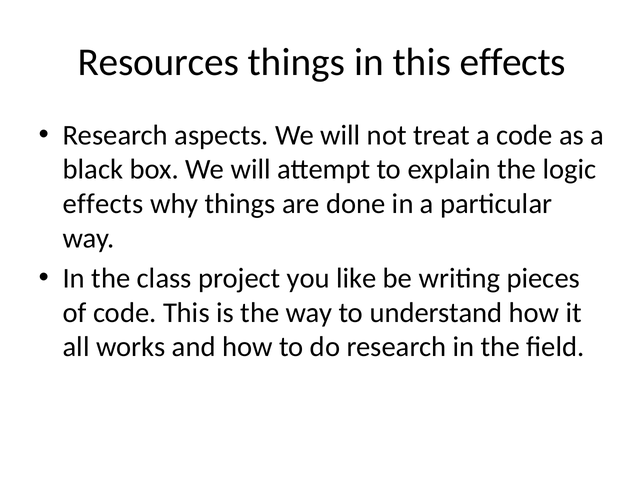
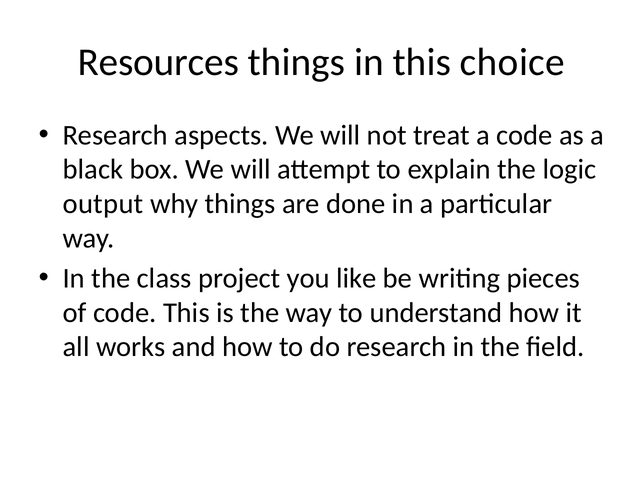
this effects: effects -> choice (512, 62)
effects: effects -> output (103, 204)
